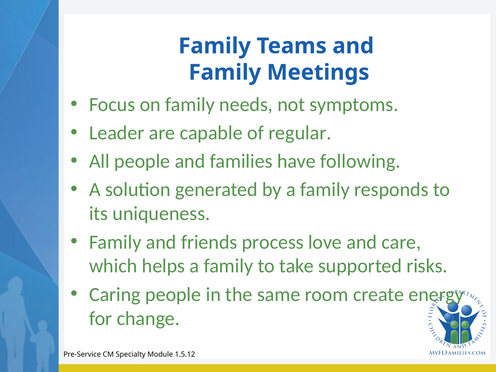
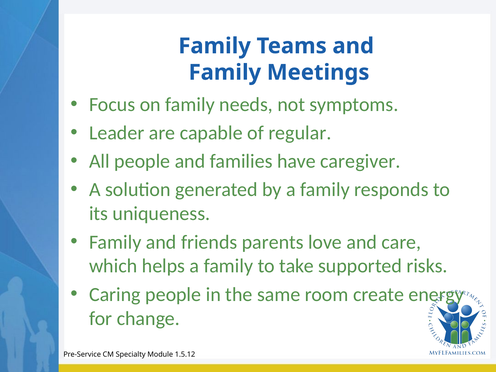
following: following -> caregiver (360, 161)
process: process -> parents (273, 242)
